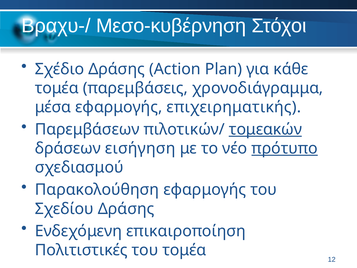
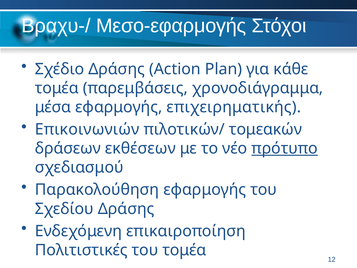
Μεσο-κυβέρνηση: Μεσο-κυβέρνηση -> Μεσο-εφαρμογής (171, 26)
Παρεμβάσεων: Παρεμβάσεων -> Επικοινωνιών (87, 129)
τομεακών underline: present -> none (265, 129)
εισήγηση: εισήγηση -> εκθέσεων (140, 148)
